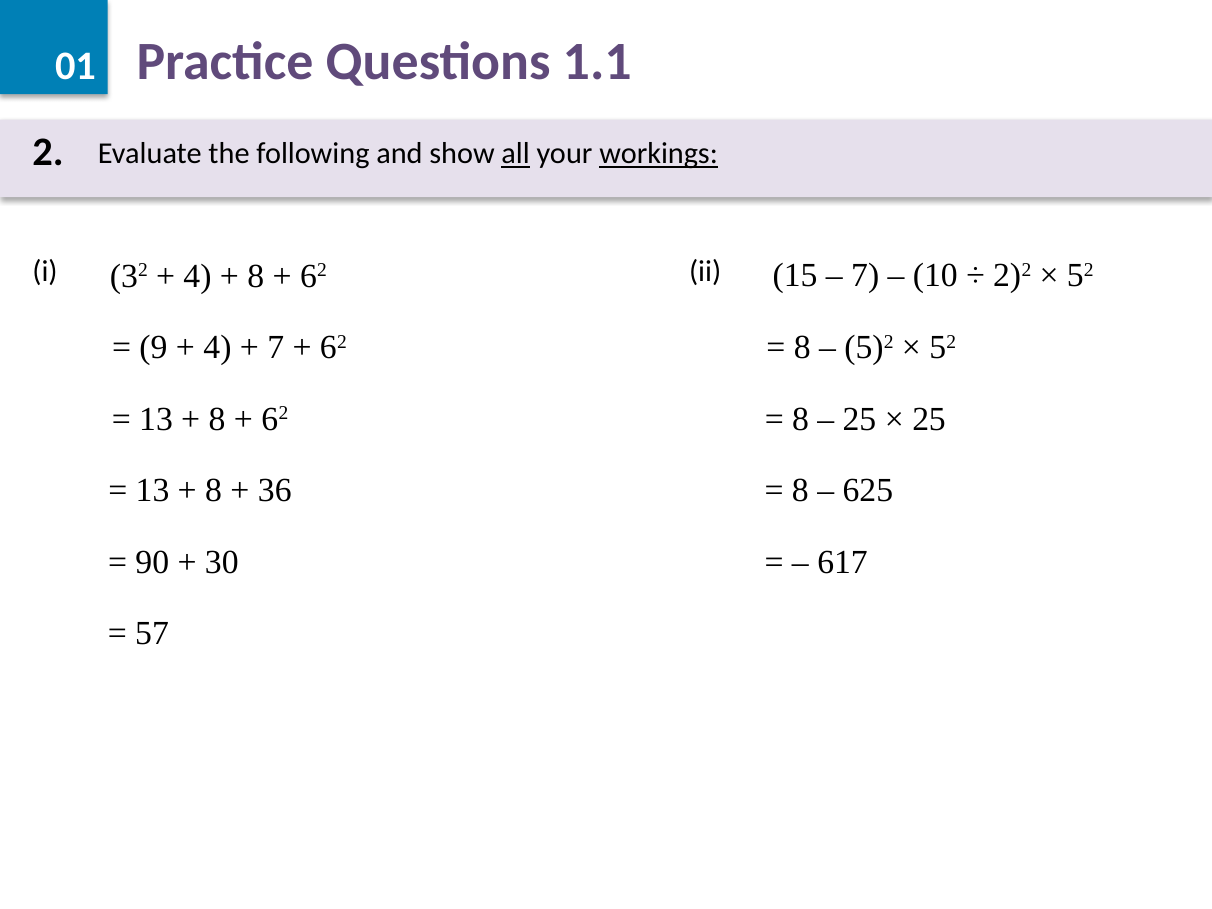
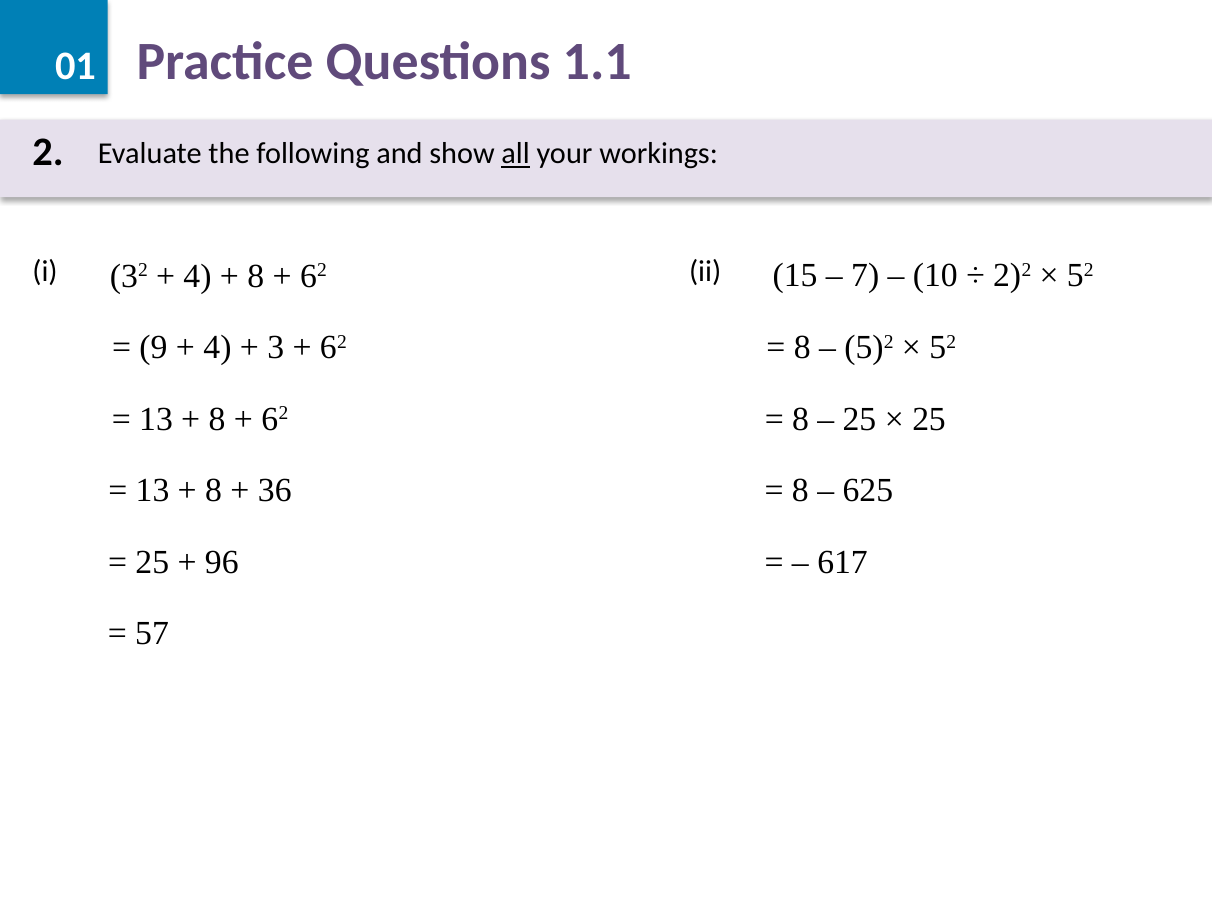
workings underline: present -> none (659, 154)
7: 7 -> 3 (276, 347)
90: 90 -> 25 (152, 562)
30: 30 -> 96 (222, 562)
